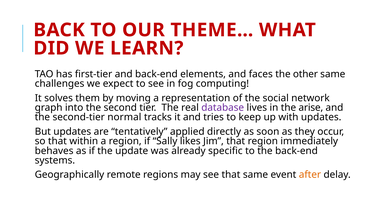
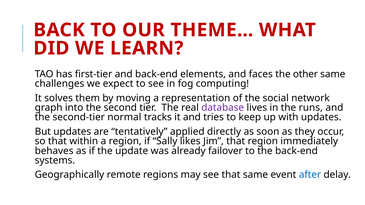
arise: arise -> runs (311, 108)
specific: specific -> failover (225, 151)
after colour: orange -> blue (310, 175)
